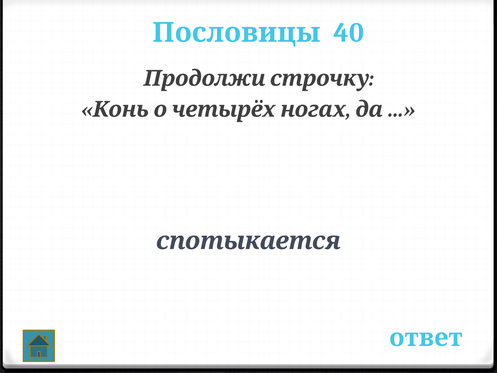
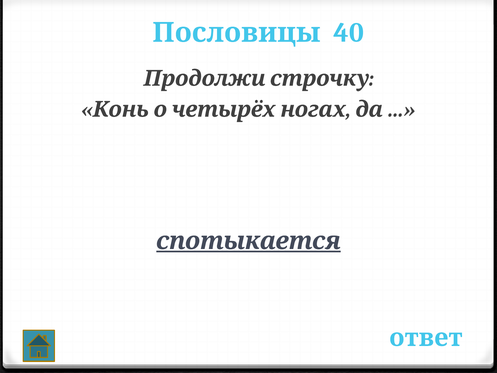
спотыкается underline: none -> present (248, 241)
